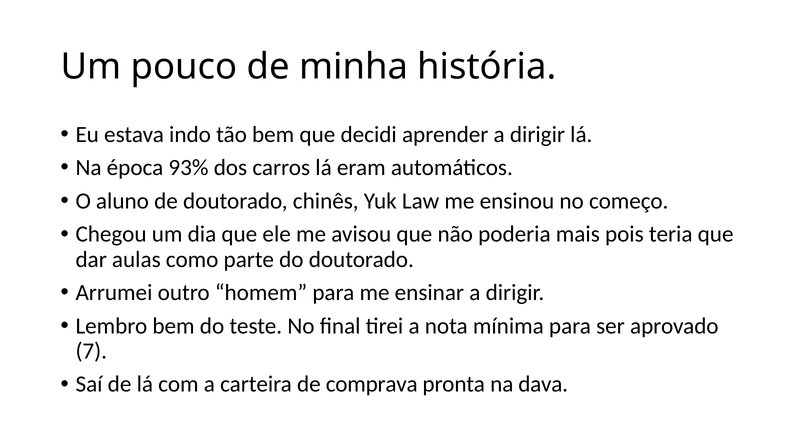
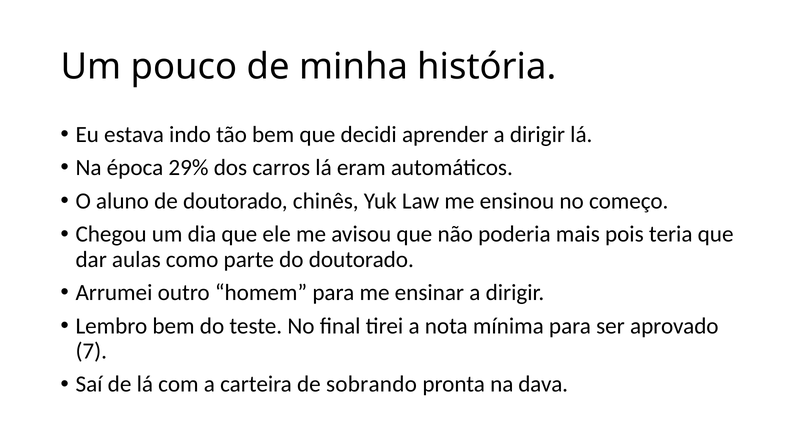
93%: 93% -> 29% (188, 168)
comprava: comprava -> sobrando (371, 385)
